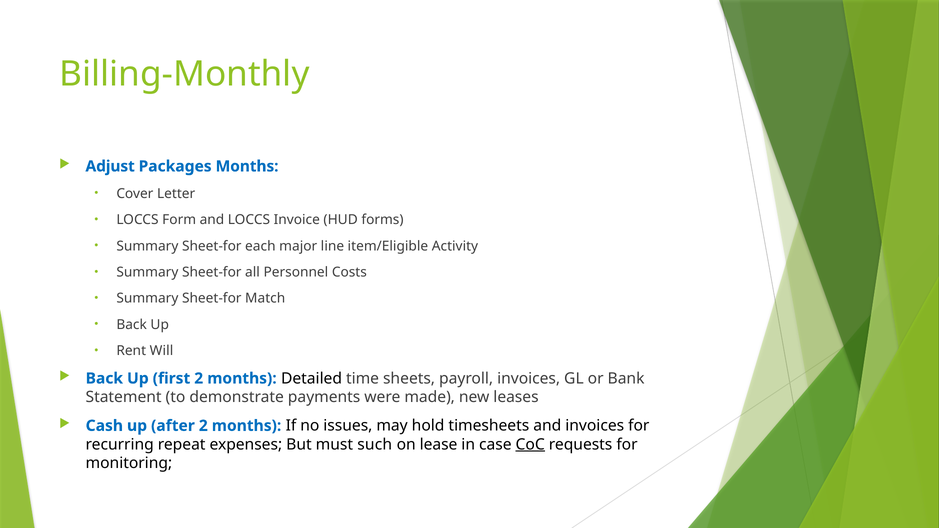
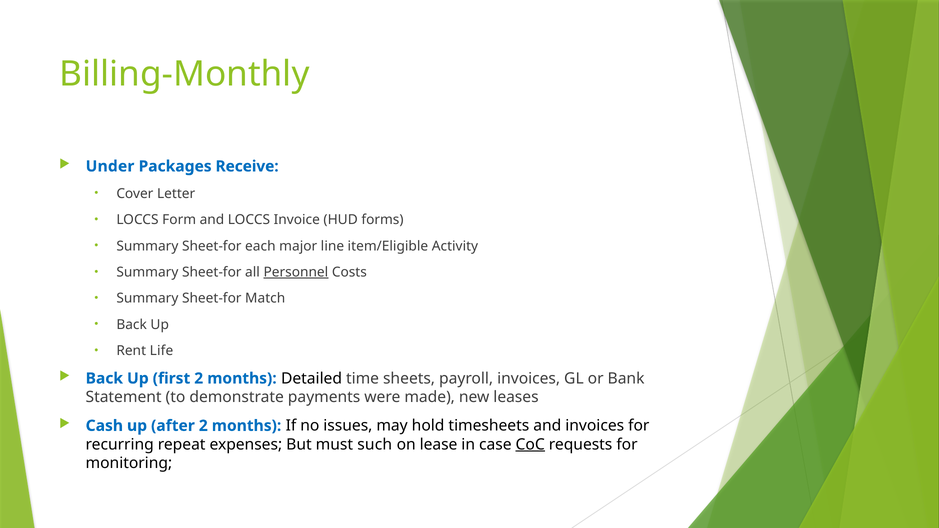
Adjust: Adjust -> Under (110, 166)
Packages Months: Months -> Receive (247, 166)
Personnel underline: none -> present (296, 272)
Will: Will -> Life (162, 351)
